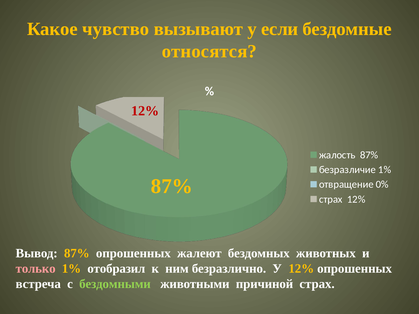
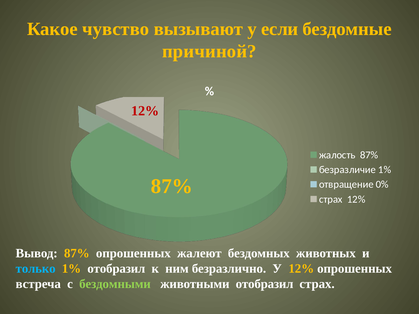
относятся: относятся -> причиной (209, 51)
только colour: pink -> light blue (36, 269)
животными причиной: причиной -> отобразил (265, 284)
